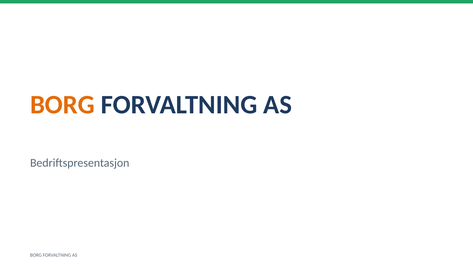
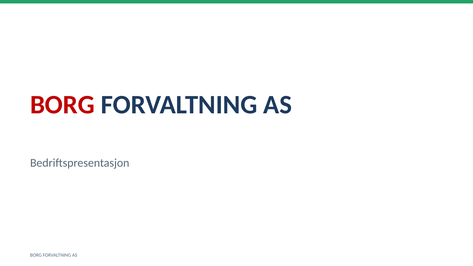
BORG colour: orange -> red (62, 105)
